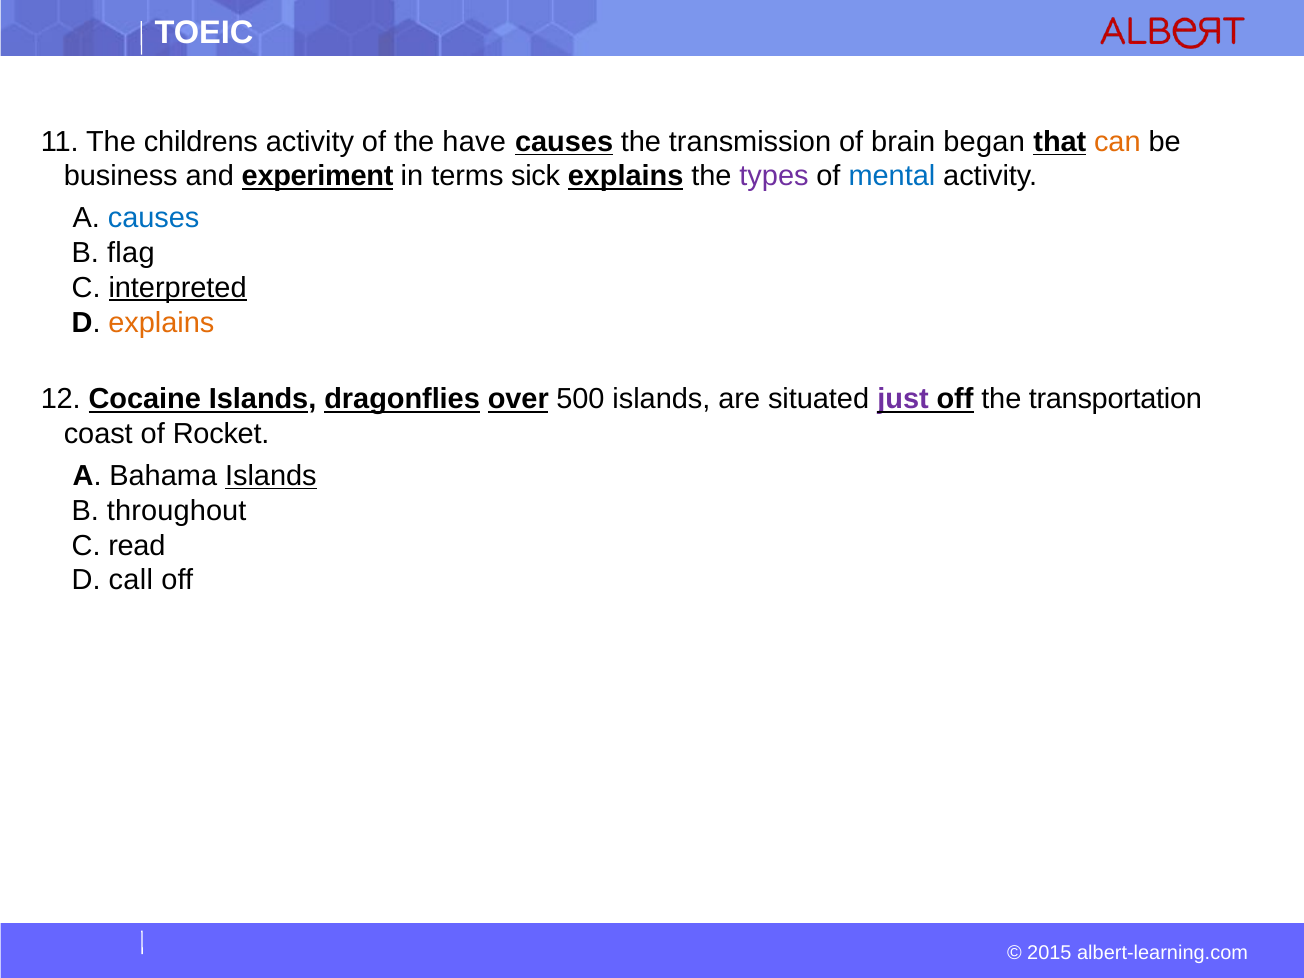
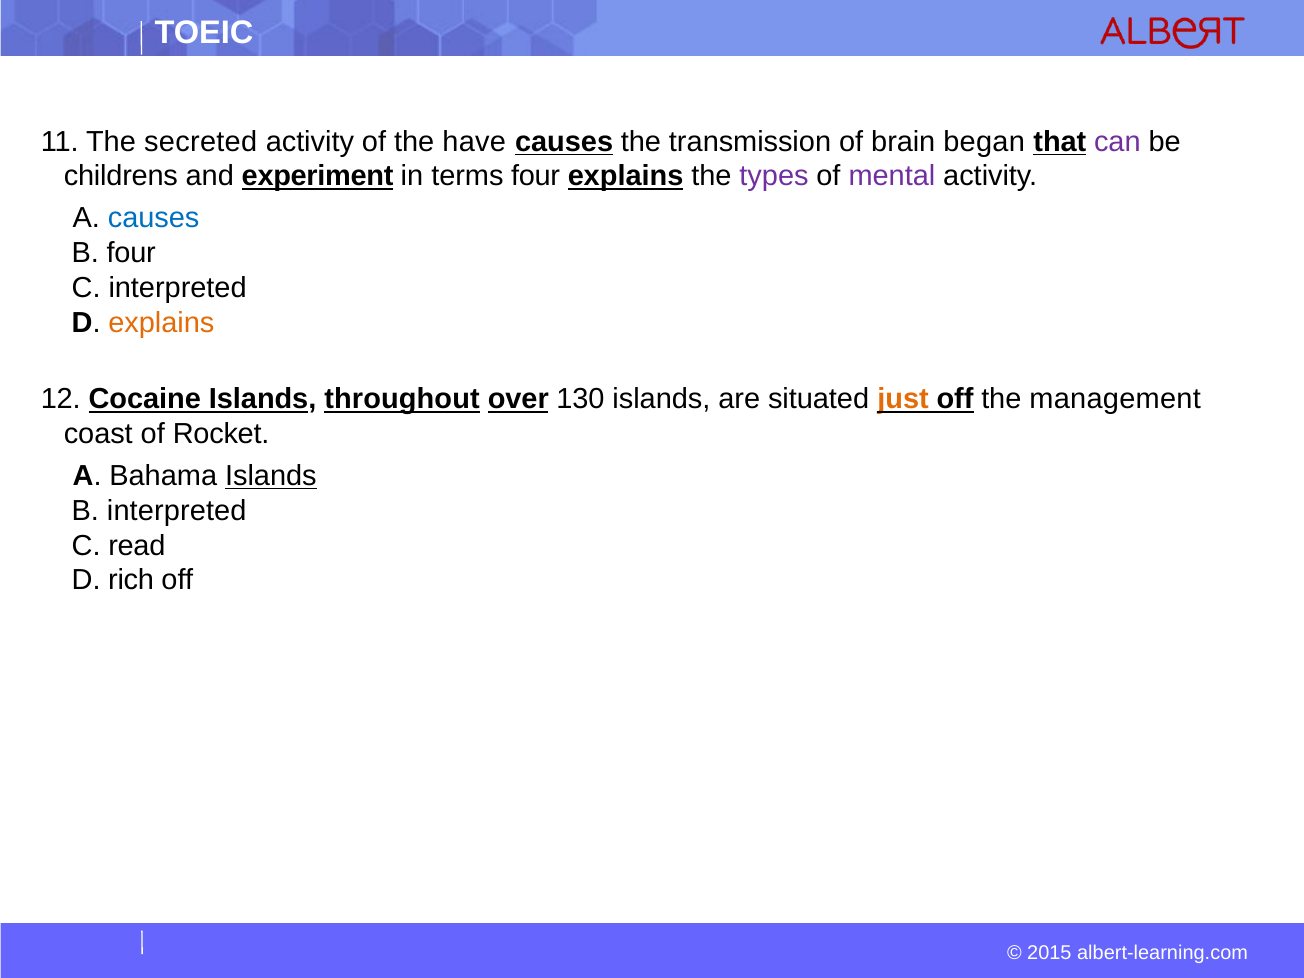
childrens: childrens -> secreted (201, 142)
can colour: orange -> purple (1117, 142)
business: business -> childrens (121, 176)
terms sick: sick -> four (536, 176)
mental colour: blue -> purple (892, 176)
B flag: flag -> four (131, 253)
interpreted underline: present -> none (178, 288)
dragonflies: dragonflies -> throughout (402, 399)
500: 500 -> 130 (580, 399)
just colour: purple -> orange (903, 399)
transportation: transportation -> management (1115, 399)
B throughout: throughout -> interpreted (177, 511)
call: call -> rich (131, 580)
